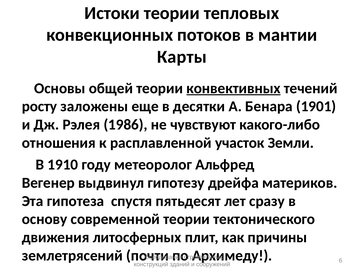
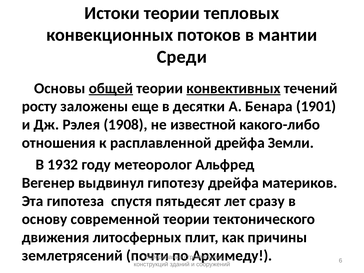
Карты: Карты -> Среди (182, 57)
общей underline: none -> present (111, 88)
1986: 1986 -> 1908 (126, 125)
чувствуют: чувствуют -> известной (203, 125)
расплавленной участок: участок -> дрейфа (240, 143)
1910: 1910 -> 1932 (63, 165)
